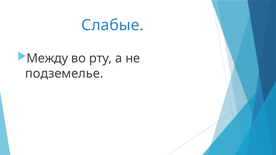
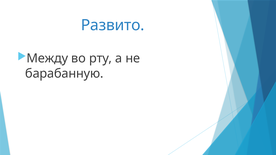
Слабые: Слабые -> Развито (113, 25)
подземелье: подземелье -> барабанную (64, 74)
